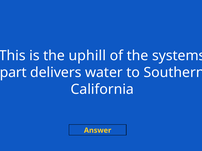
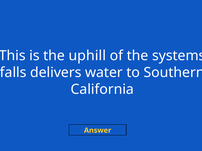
part: part -> falls (13, 73)
